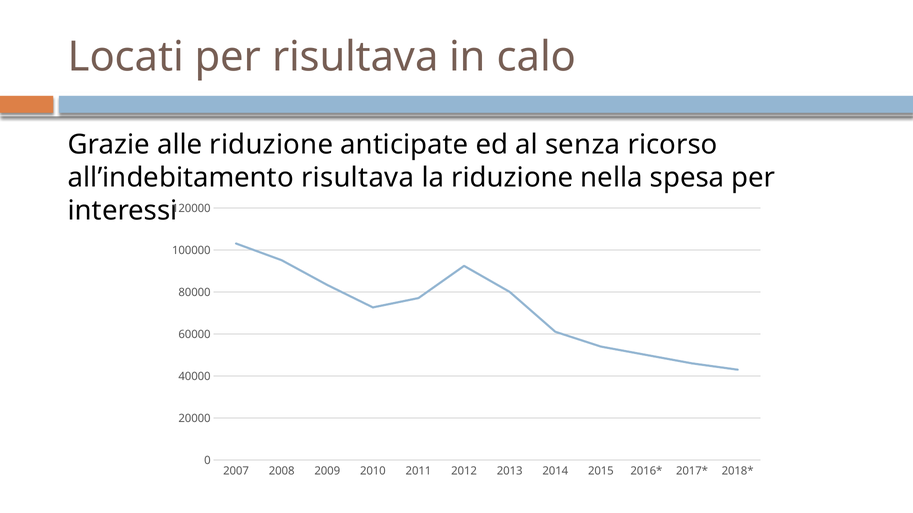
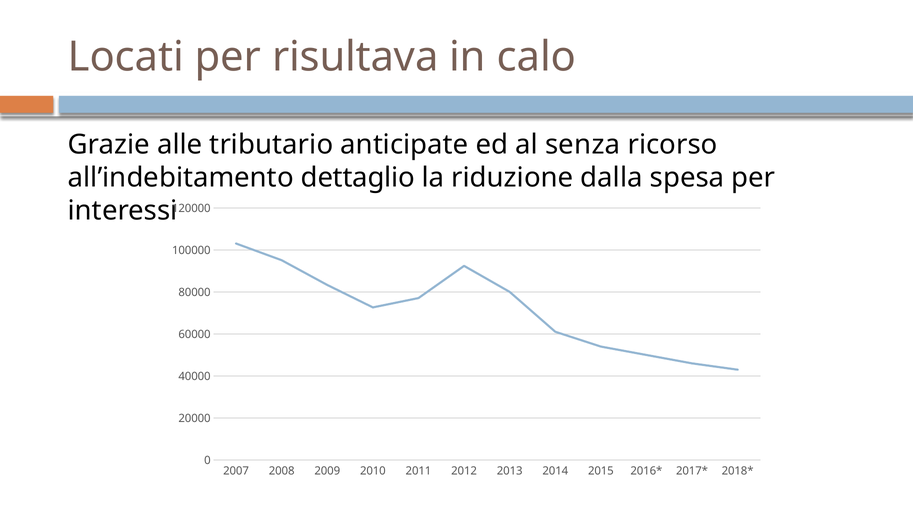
alle riduzione: riduzione -> tributario (271, 145)
all’indebitamento risultava: risultava -> dettaglio (358, 178)
nella: nella -> dalla (612, 178)
